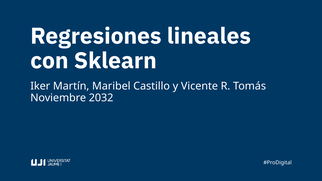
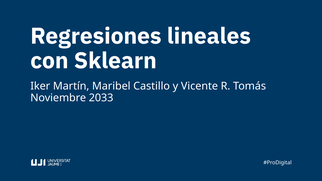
2032: 2032 -> 2033 (101, 98)
